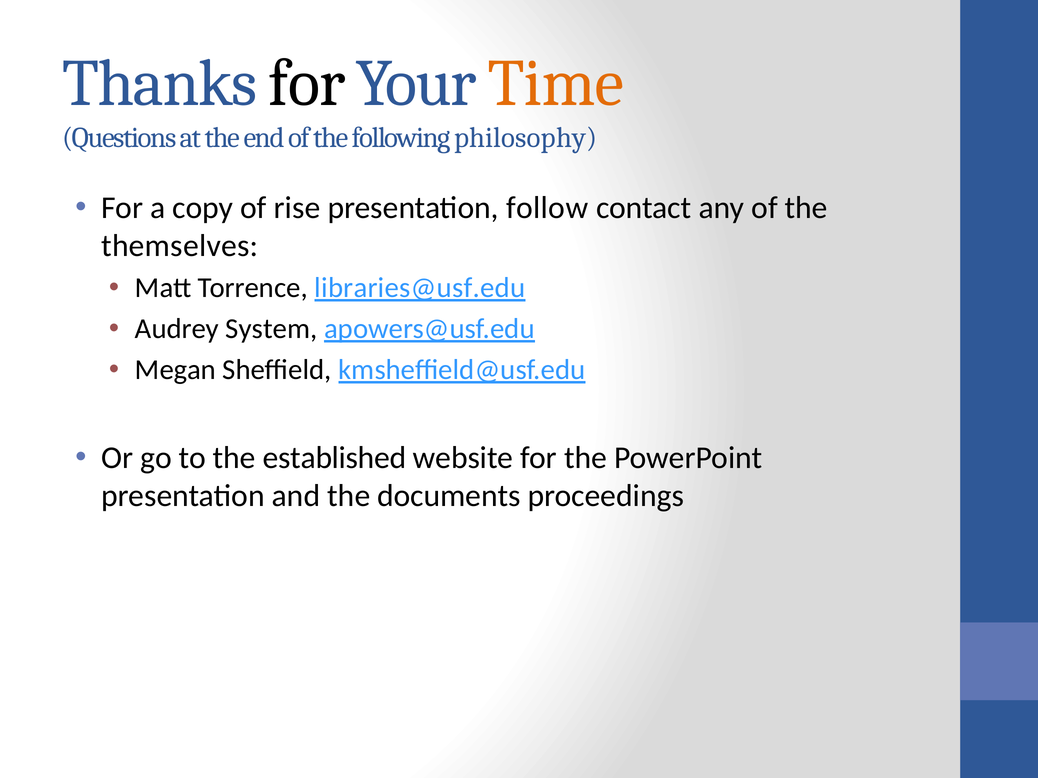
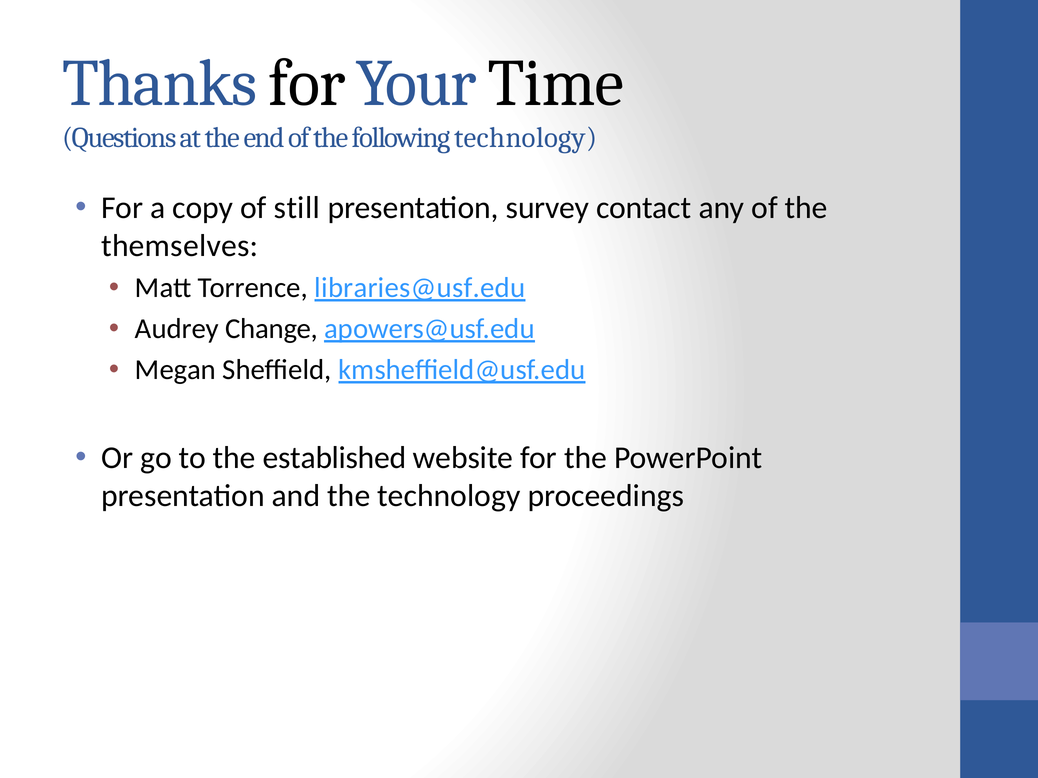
Time colour: orange -> black (556, 83)
following philosophy: philosophy -> technology (526, 138)
rise: rise -> still (297, 208)
follow: follow -> survey (548, 208)
System: System -> Change (272, 329)
the documents: documents -> technology (449, 496)
